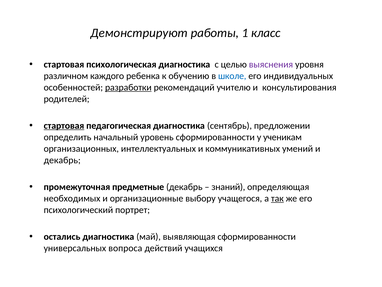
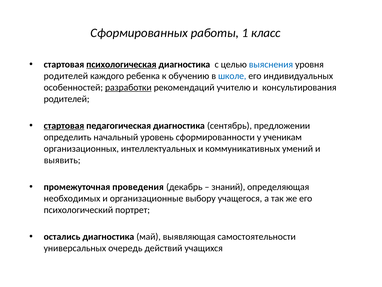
Демонстрируют: Демонстрируют -> Сформированных (139, 33)
психологическая underline: none -> present (121, 64)
выяснения colour: purple -> blue (271, 64)
различном: различном -> родителей (66, 76)
декабрь: декабрь -> выявить (62, 160)
предметные: предметные -> проведения (138, 187)
так underline: present -> none (277, 198)
выявляющая сформированности: сформированности -> самостоятельности (257, 236)
вопроса: вопроса -> очередь (125, 248)
